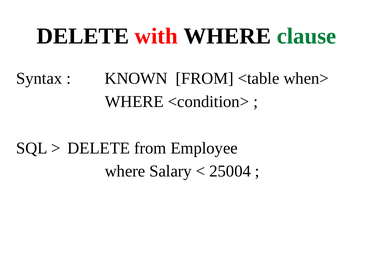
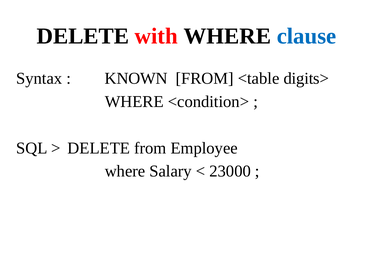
clause colour: green -> blue (307, 36)
when>: when> -> digits> (306, 78)
25004: 25004 -> 23000 (230, 171)
